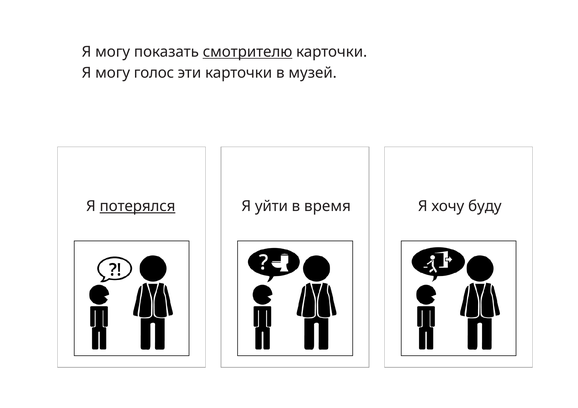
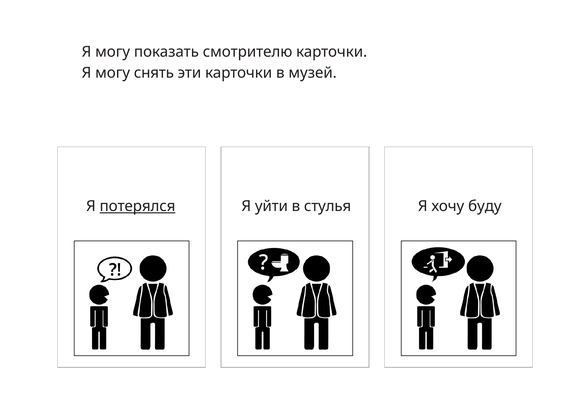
смотрителю underline: present -> none (248, 52)
голос: голос -> снять (154, 73)
время: время -> стулья (328, 206)
